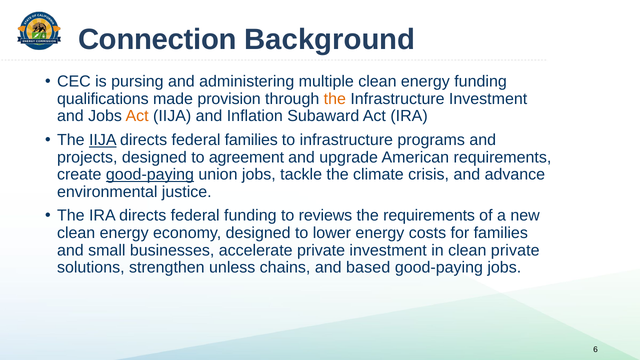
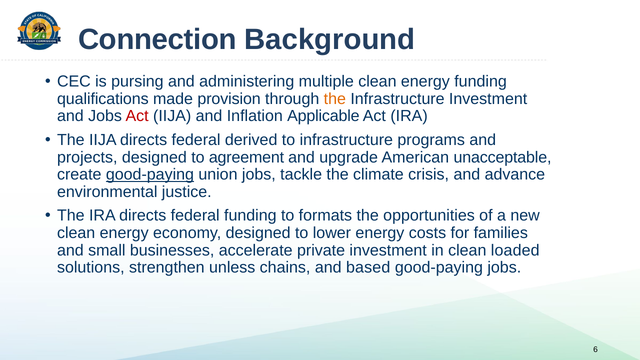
Act colour: orange -> red (137, 116)
Subaward: Subaward -> Applicable (323, 116)
IIJA underline: present -> none (103, 140)
federal families: families -> derived (251, 140)
American requirements: requirements -> unacceptable (503, 157)
reviews: reviews -> formats (325, 216)
the requirements: requirements -> opportunities (429, 216)
clean private: private -> loaded (515, 250)
